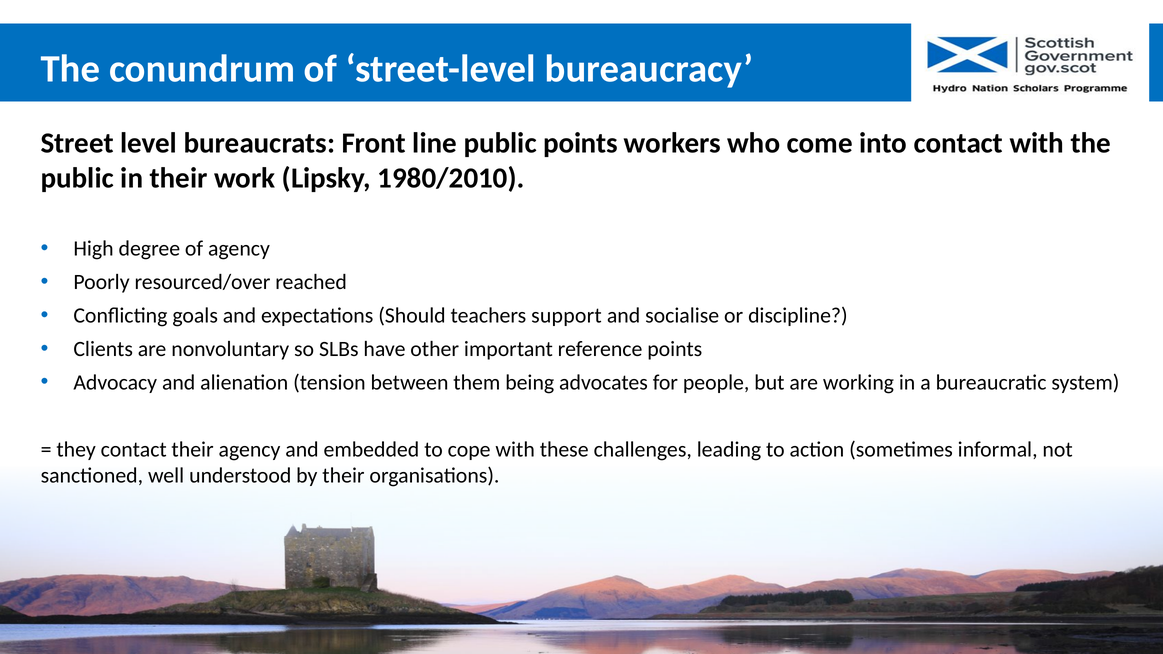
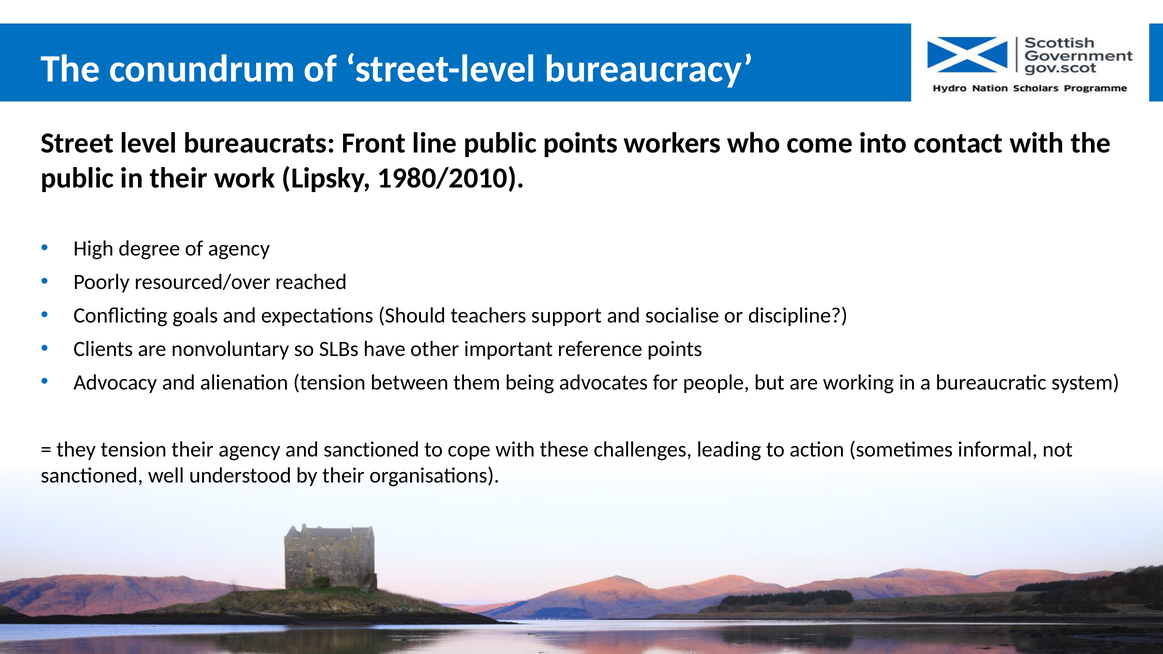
they contact: contact -> tension (134, 449)
and embedded: embedded -> sanctioned (371, 449)
